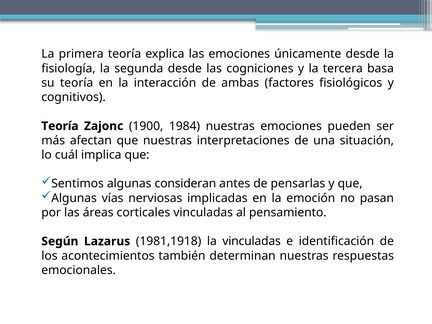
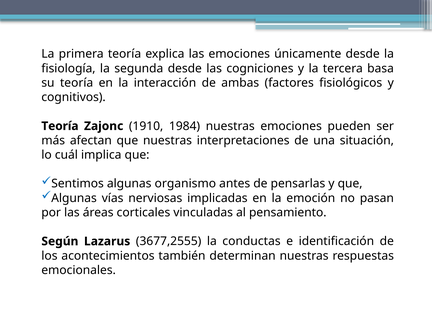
1900: 1900 -> 1910 (146, 126)
consideran: consideran -> organismo (185, 184)
1981,1918: 1981,1918 -> 3677,2555 (169, 241)
la vinculadas: vinculadas -> conductas (252, 241)
